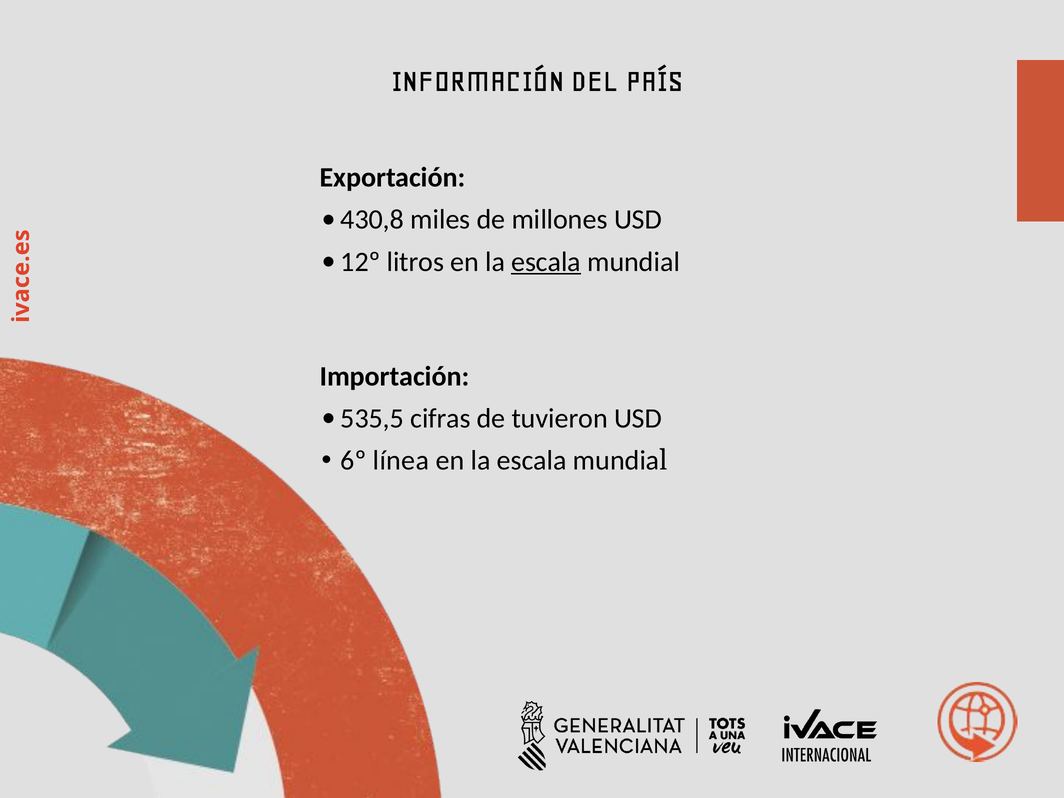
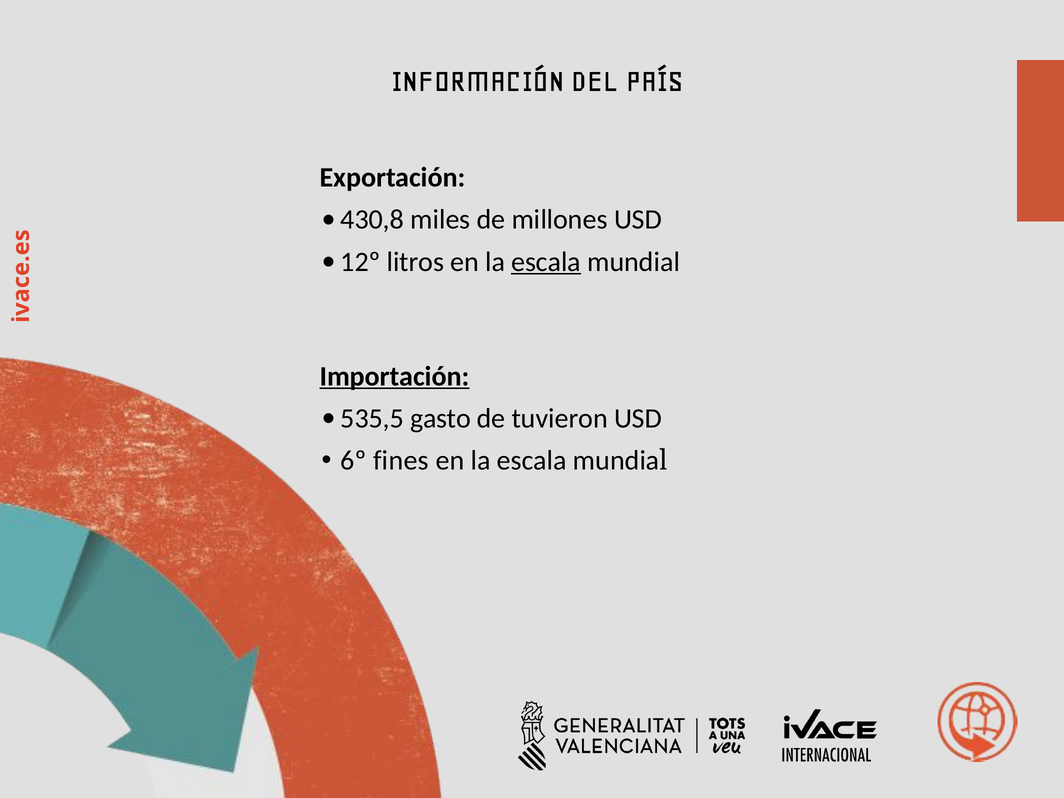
Importación underline: none -> present (395, 376)
cifras: cifras -> gasto (441, 418)
línea: línea -> fines (401, 461)
